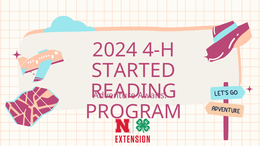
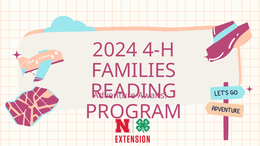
STARTED: STARTED -> FAMILIES (134, 71)
